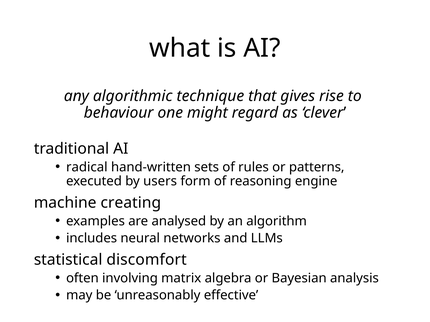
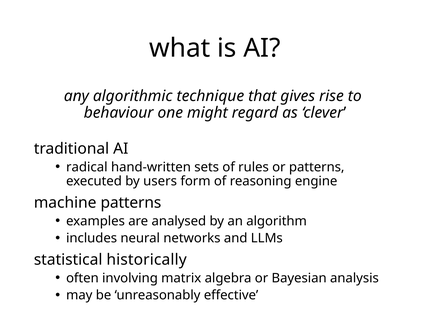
machine creating: creating -> patterns (131, 203)
discomfort: discomfort -> historically (147, 260)
